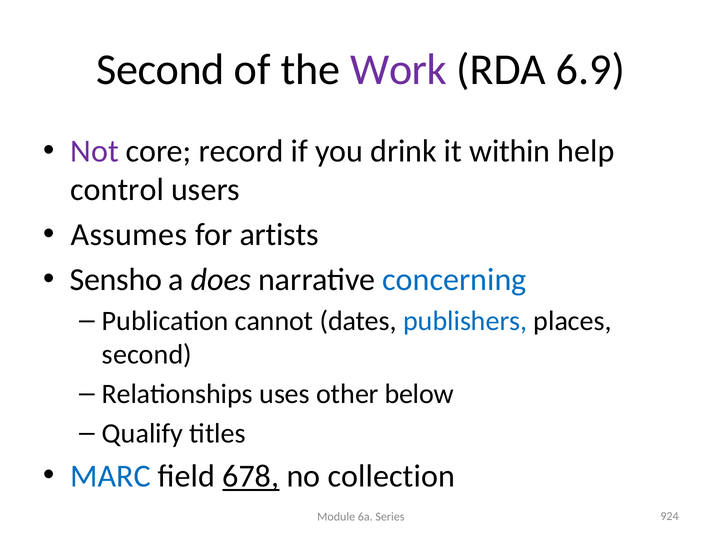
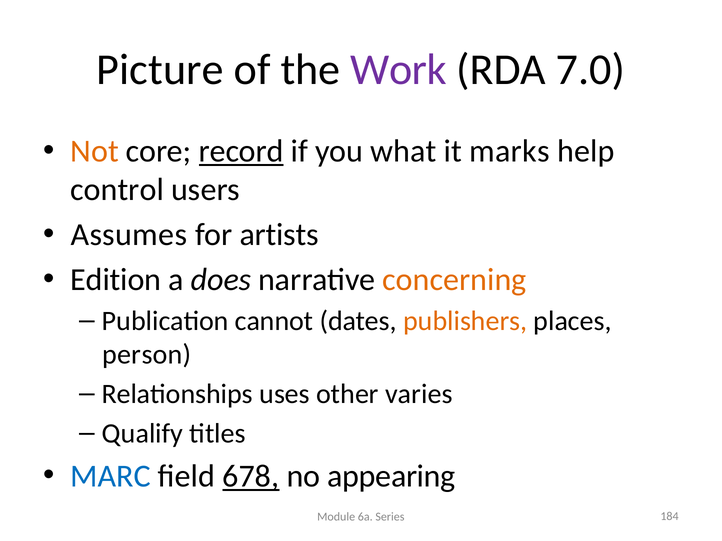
Second: Second -> Picture (160, 70)
6.9: 6.9 -> 7.0 (590, 70)
Not colour: purple -> orange (95, 151)
record underline: none -> present (241, 151)
drink: drink -> what (403, 151)
within: within -> marks (510, 151)
Sensho: Sensho -> Edition (116, 280)
concerning colour: blue -> orange (454, 280)
publishers colour: blue -> orange (465, 321)
second: second -> person (147, 355)
below: below -> varies (419, 394)
collection: collection -> appearing (391, 477)
924: 924 -> 184 (670, 517)
